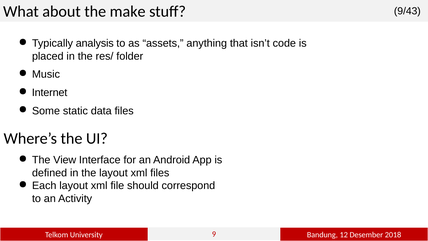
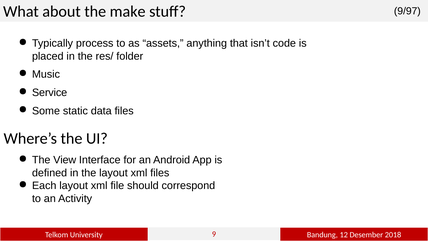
9/43: 9/43 -> 9/97 (407, 11)
analysis: analysis -> process (95, 43)
Internet: Internet -> Service (50, 93)
